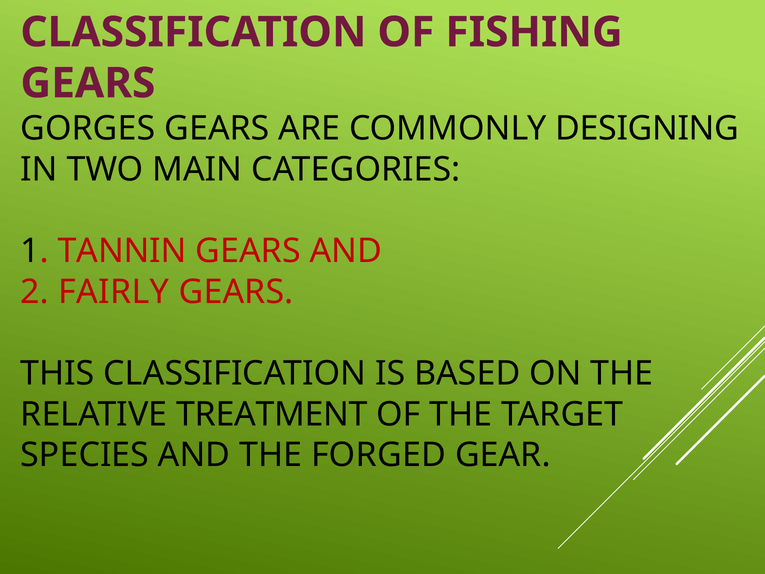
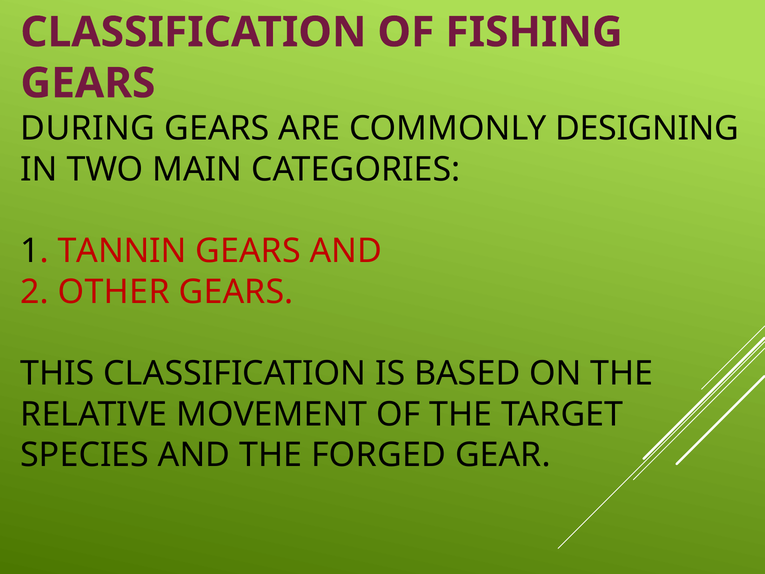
GORGES: GORGES -> DURING (88, 129)
FAIRLY: FAIRLY -> OTHER (114, 292)
TREATMENT: TREATMENT -> MOVEMENT (272, 414)
